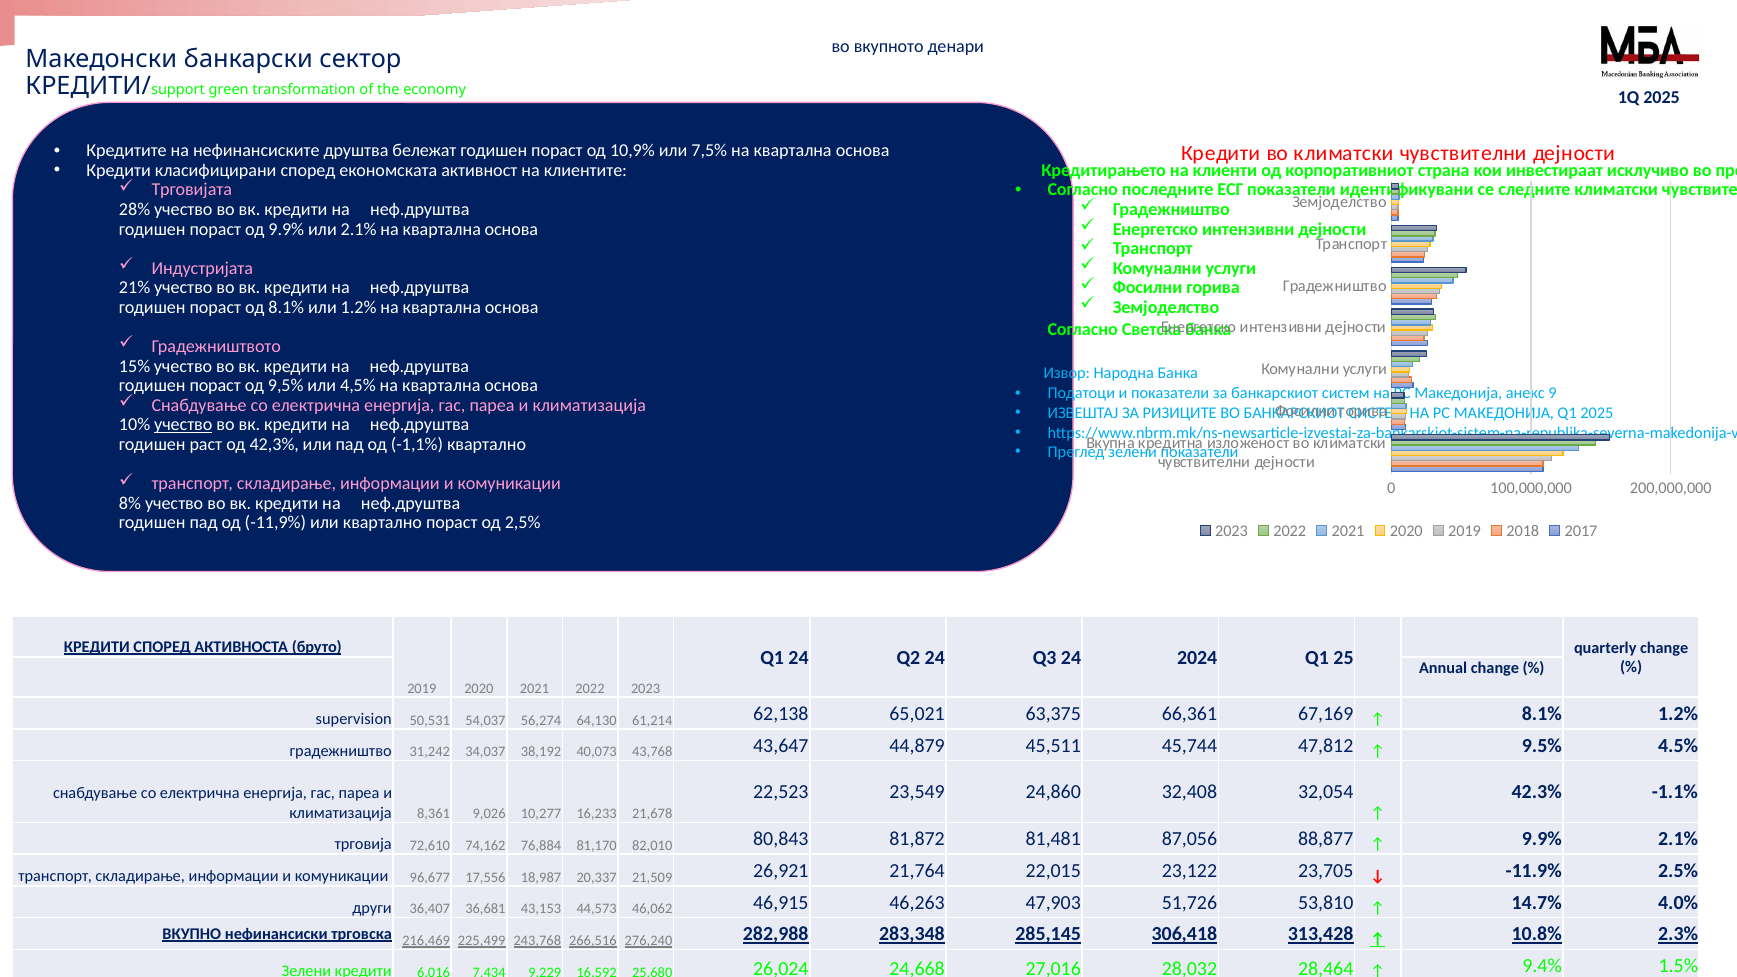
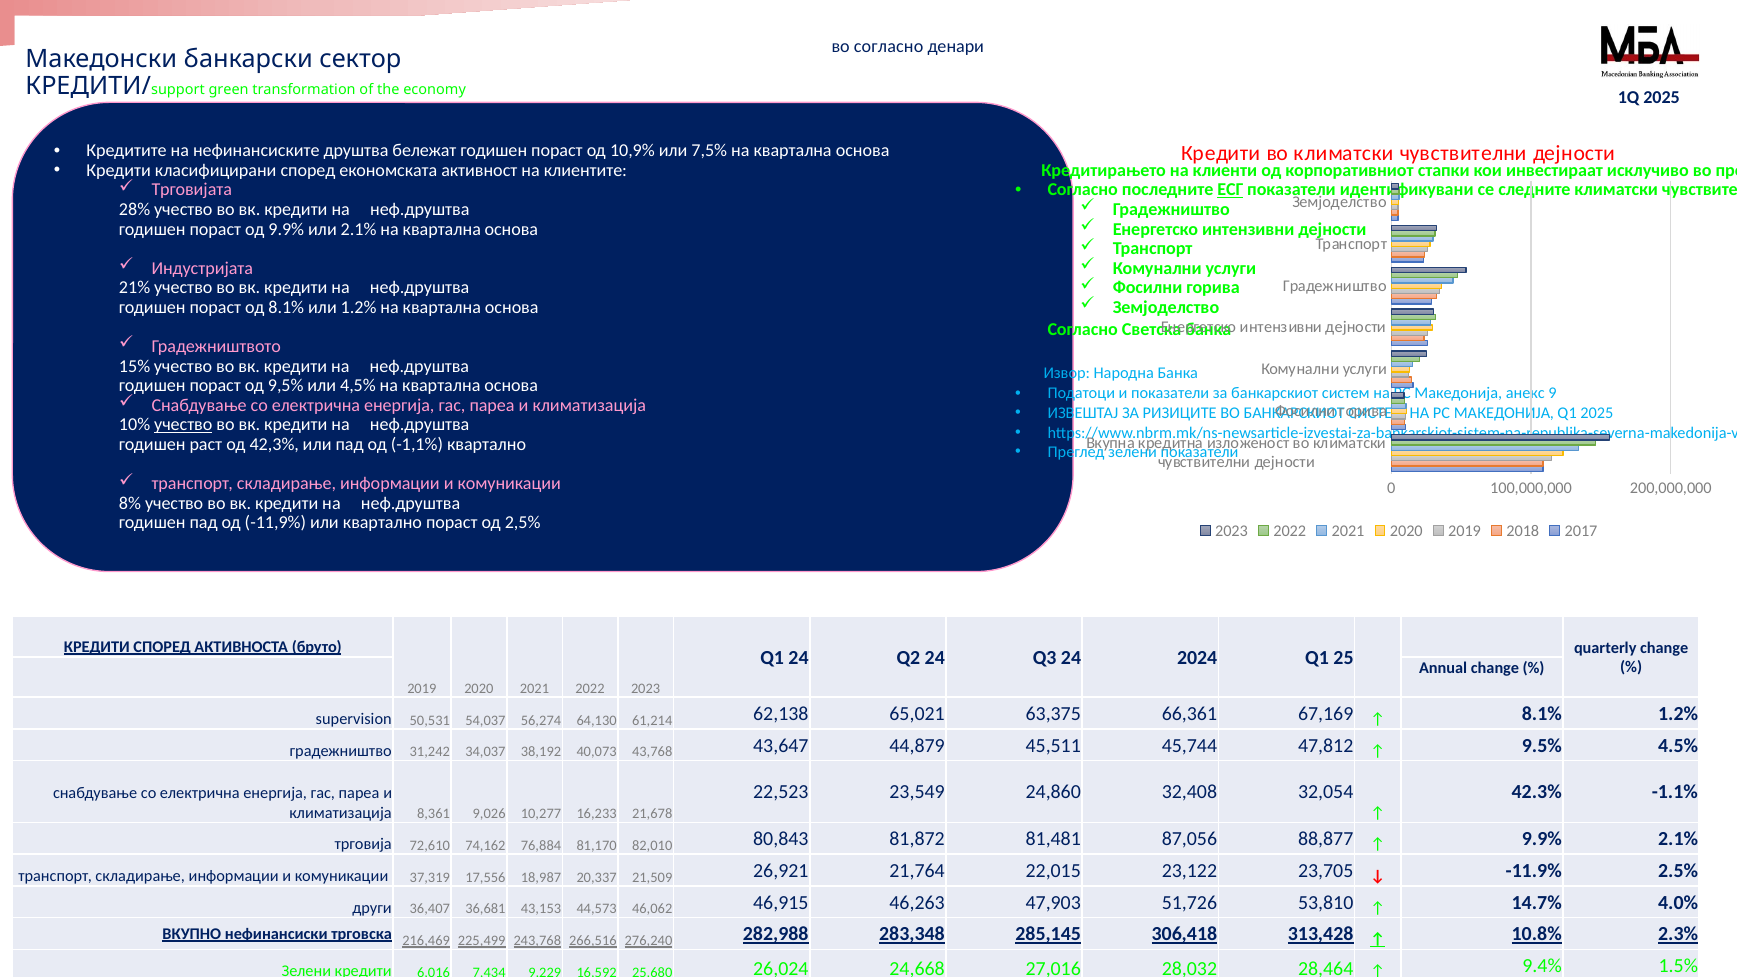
вкупното: вкупното -> согласно (889, 47)
страна: страна -> стапки (1444, 170)
ЕСГ underline: none -> present (1230, 190)
96,677: 96,677 -> 37,319 (430, 877)
